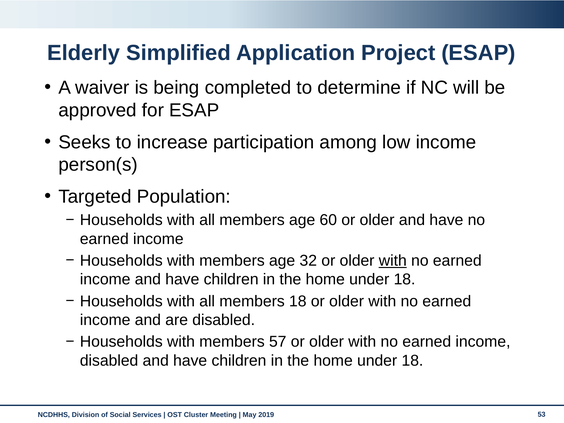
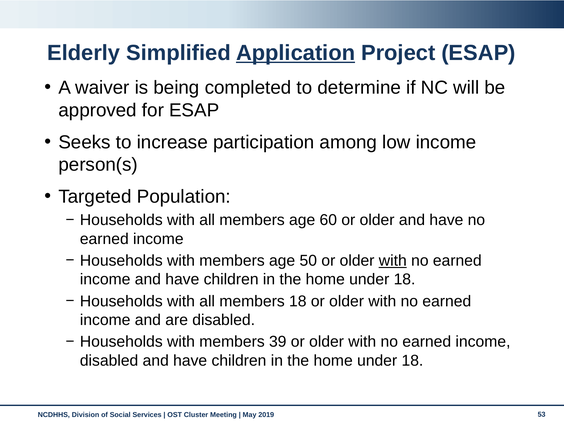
Application underline: none -> present (296, 53)
32: 32 -> 50 (308, 261)
57: 57 -> 39 (278, 342)
